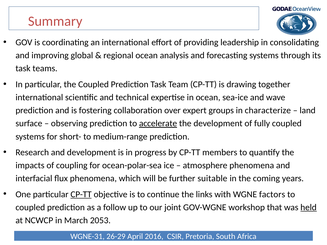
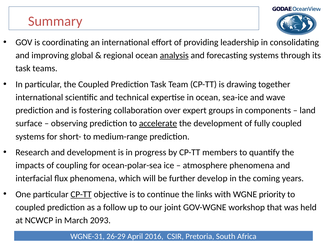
analysis underline: none -> present (174, 55)
characterize: characterize -> components (268, 111)
suitable: suitable -> develop (212, 179)
factors: factors -> priority (272, 194)
held underline: present -> none (309, 208)
2053: 2053 -> 2093 (100, 221)
